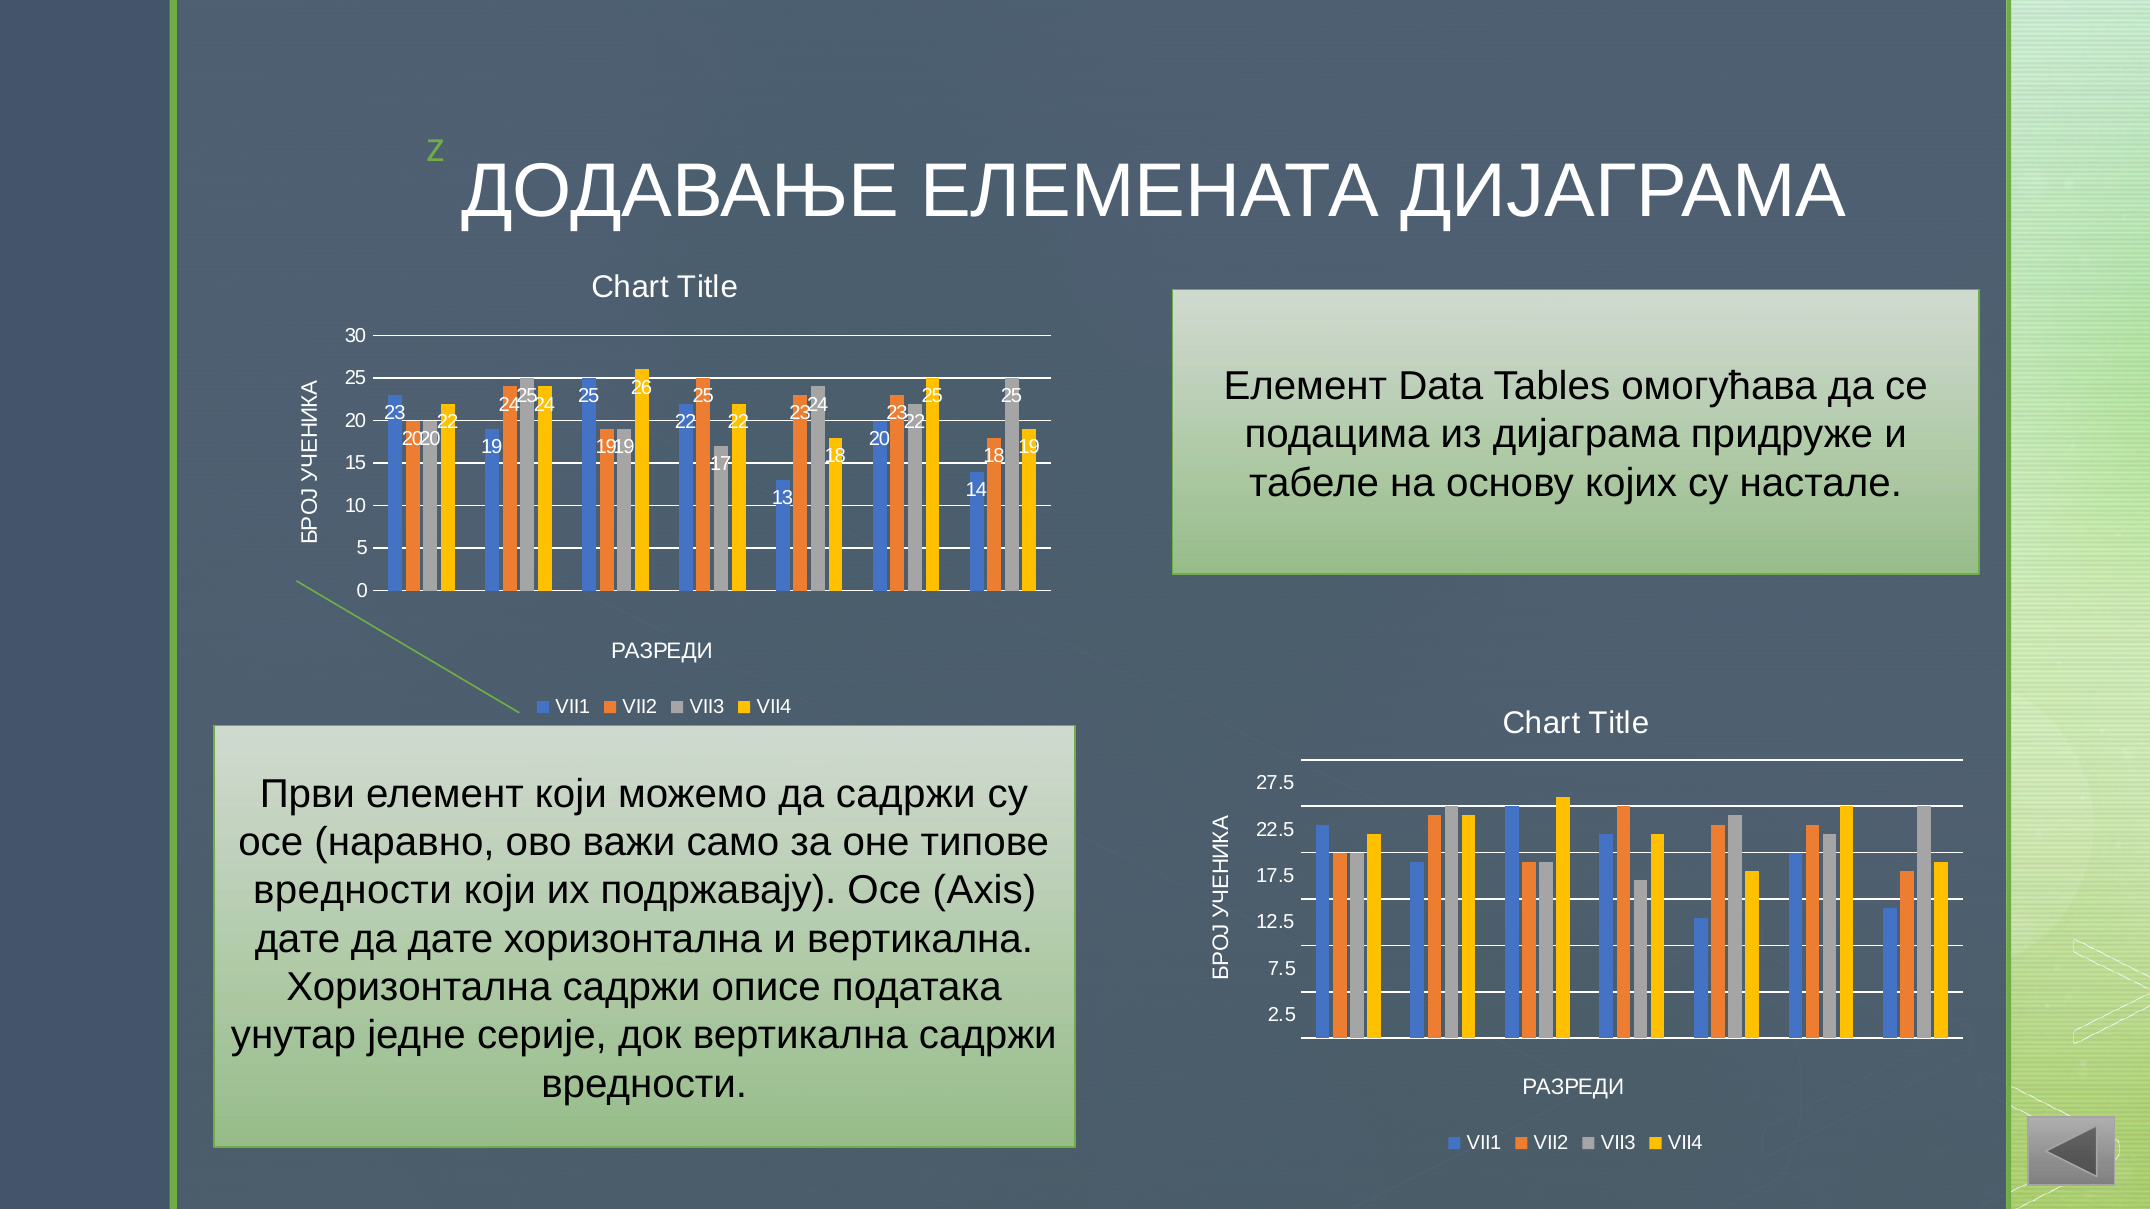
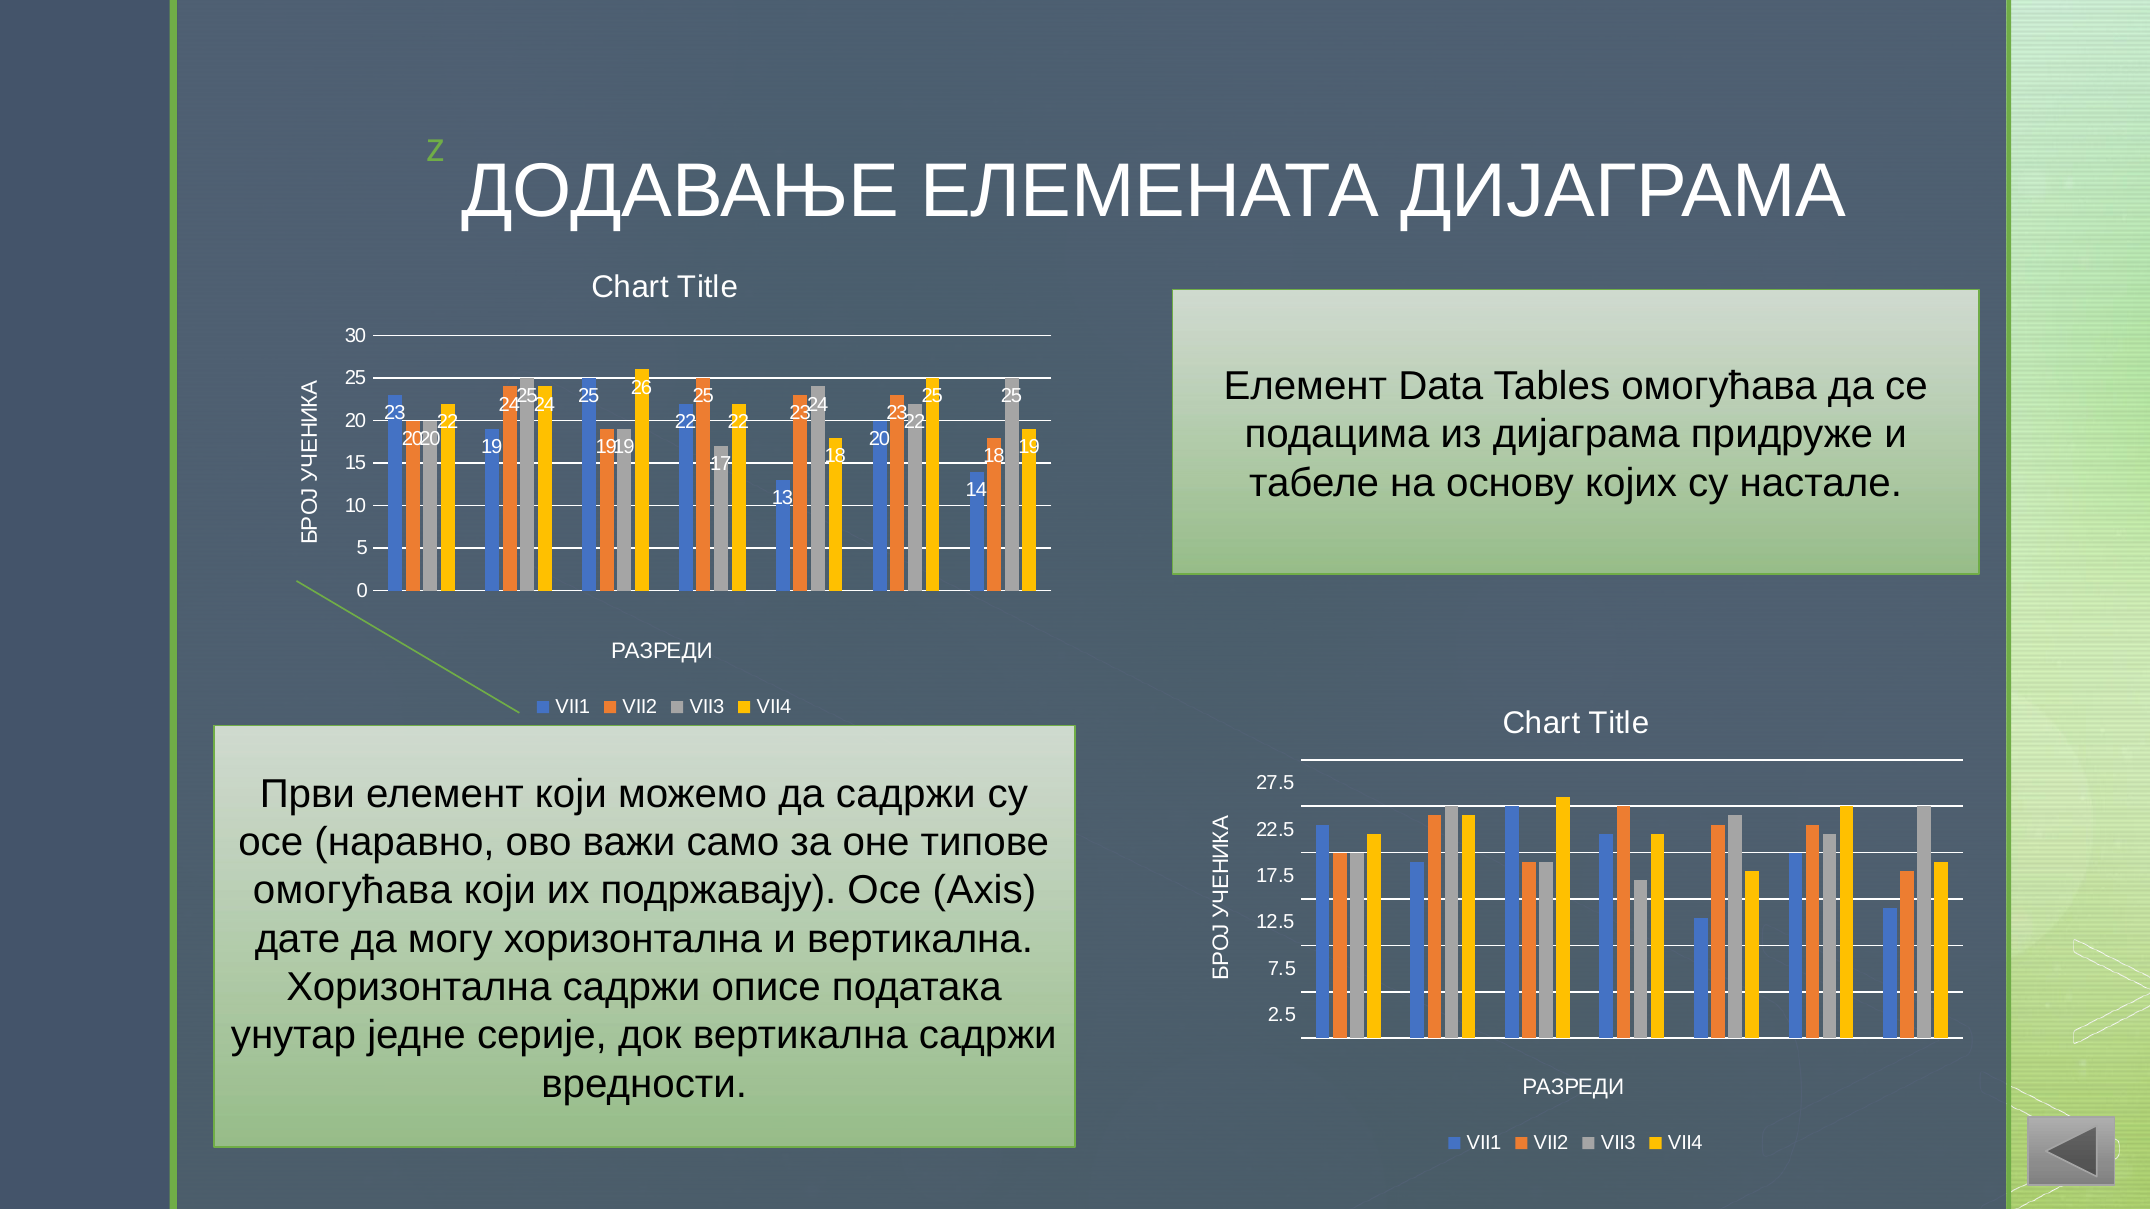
вредности: вредности -> омогућава (352, 891)
да дате: дате -> могу (450, 939)
